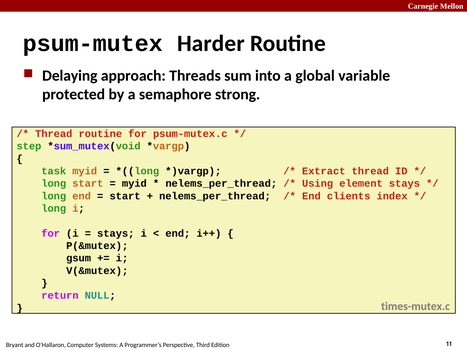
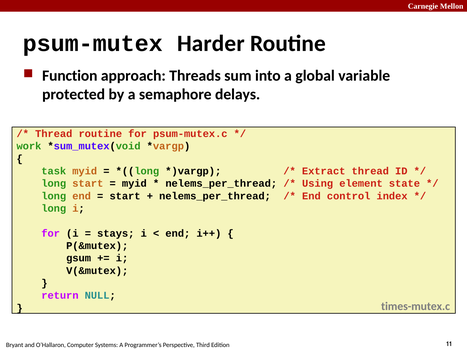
Delaying: Delaying -> Function (70, 76)
strong: strong -> delays (238, 94)
step: step -> work (29, 146)
element stays: stays -> state (404, 184)
clients: clients -> control (349, 196)
